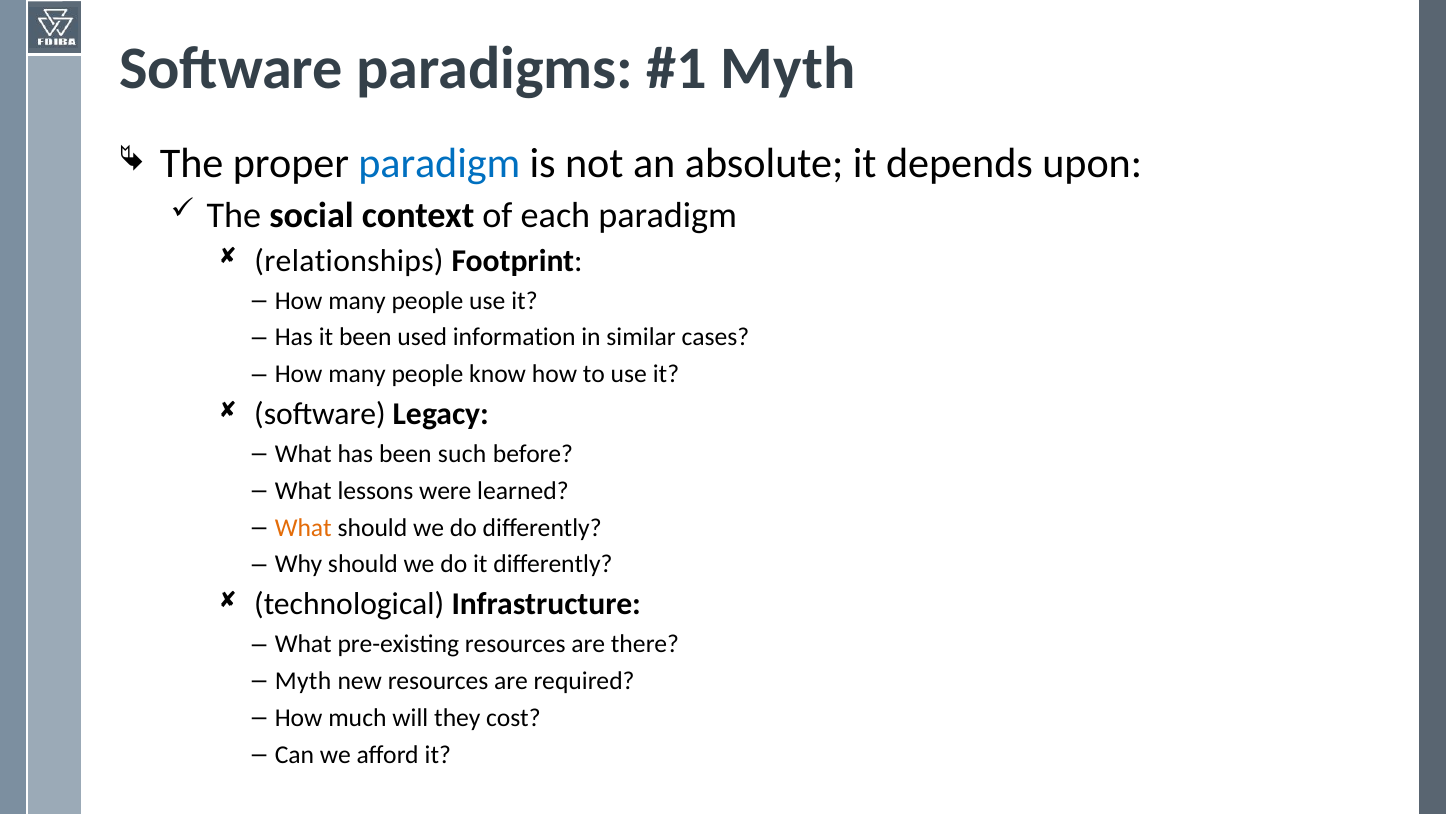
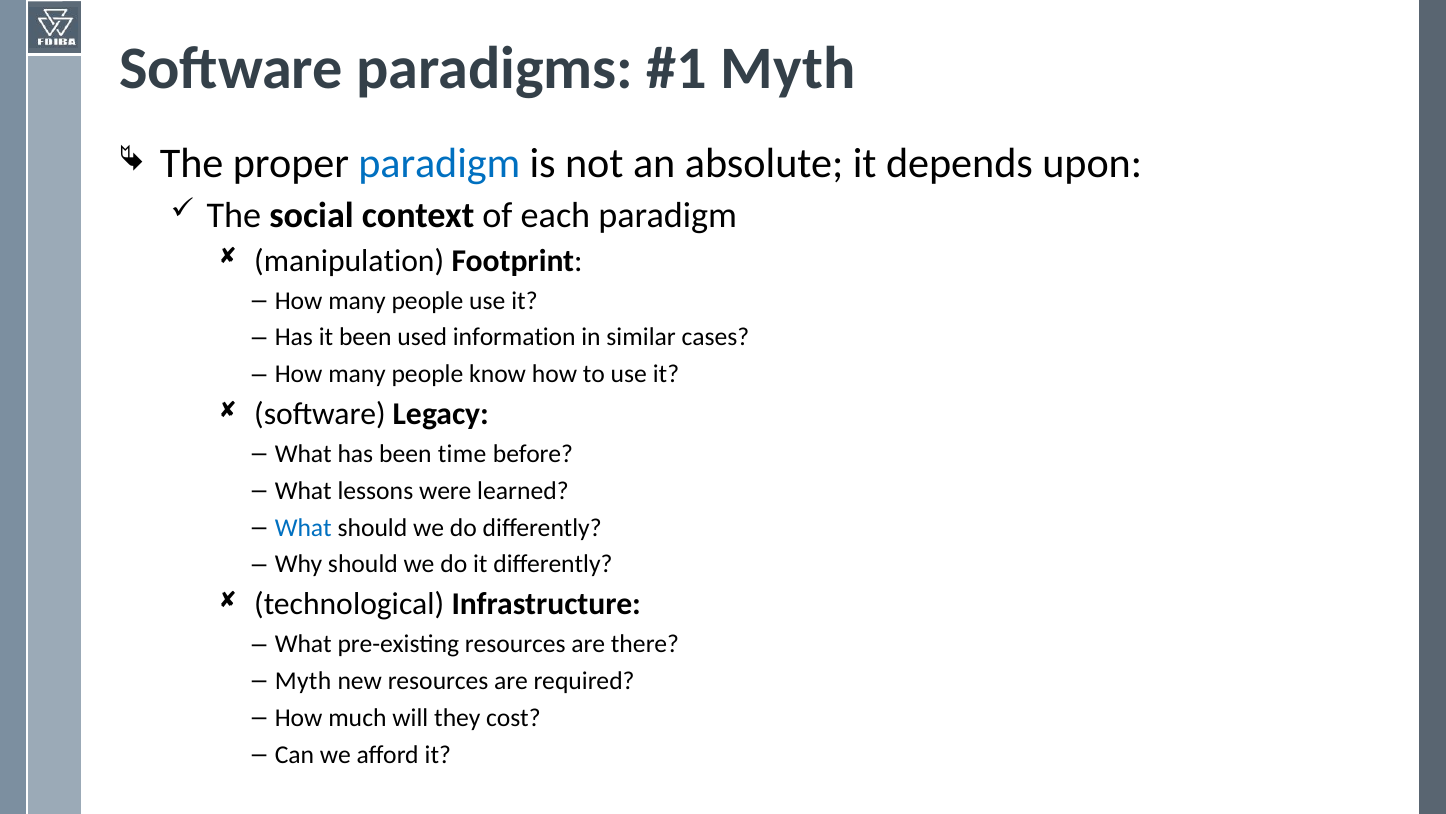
relationships: relationships -> manipulation (349, 261)
such: such -> time (462, 454)
What colour: orange -> blue (303, 527)
